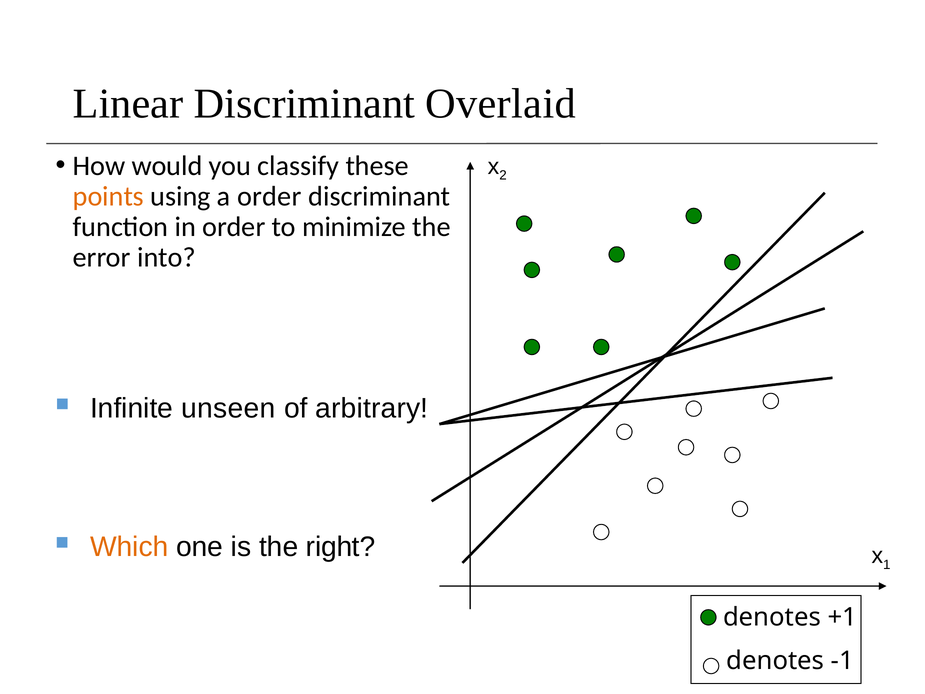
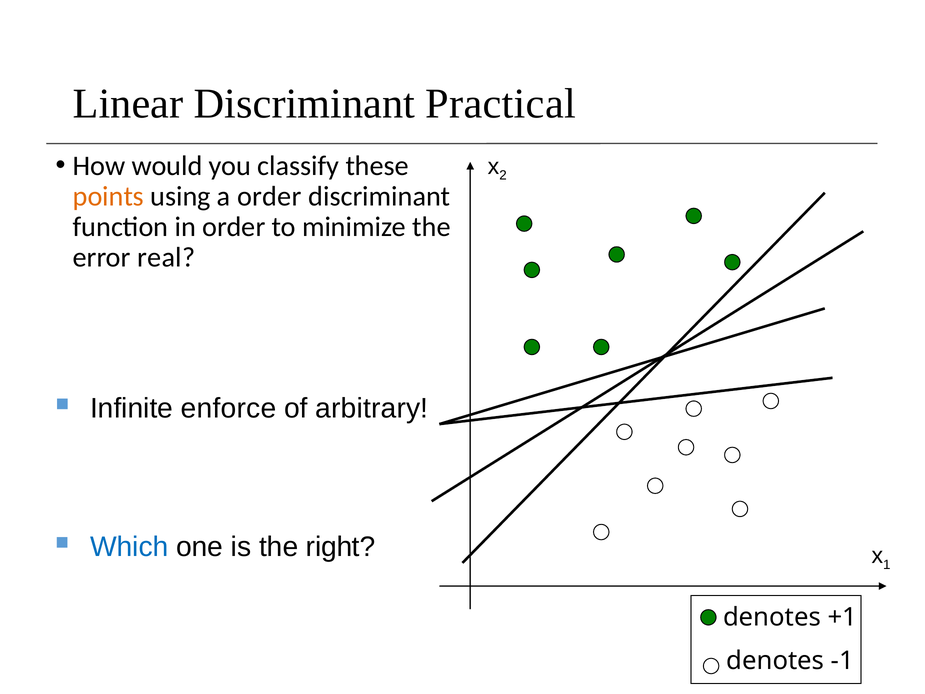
Overlaid: Overlaid -> Practical (501, 104)
into: into -> real (166, 257)
unseen: unseen -> enforce (229, 408)
Which colour: orange -> blue (129, 547)
